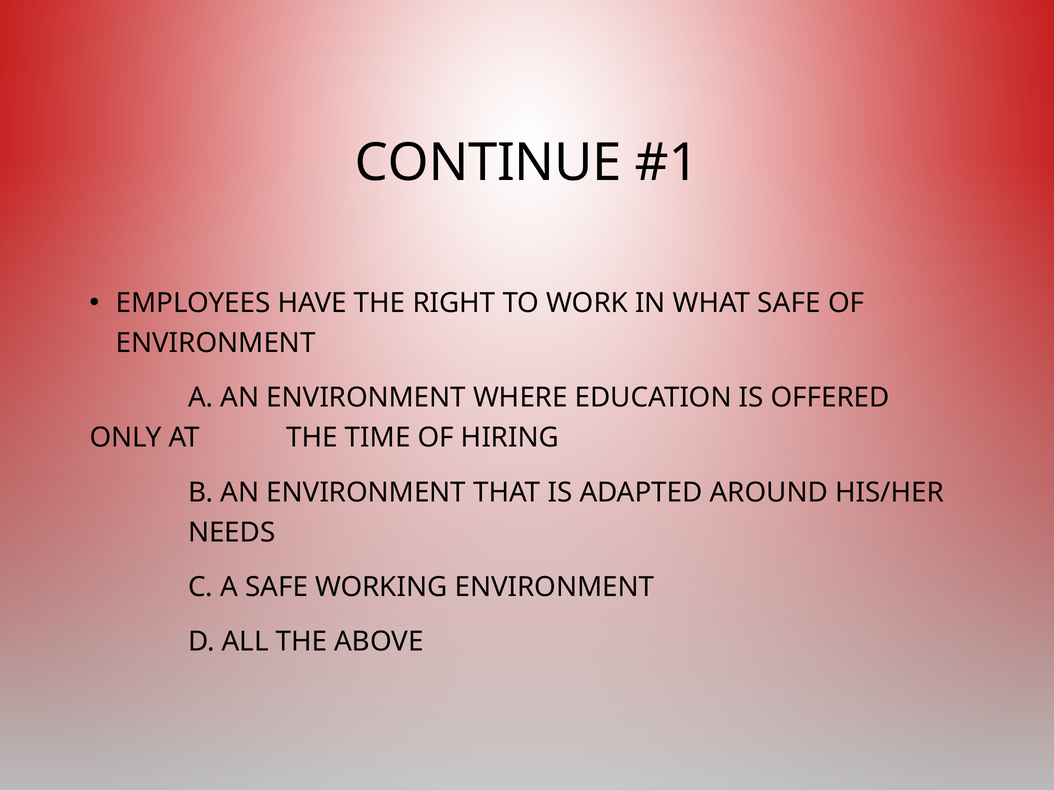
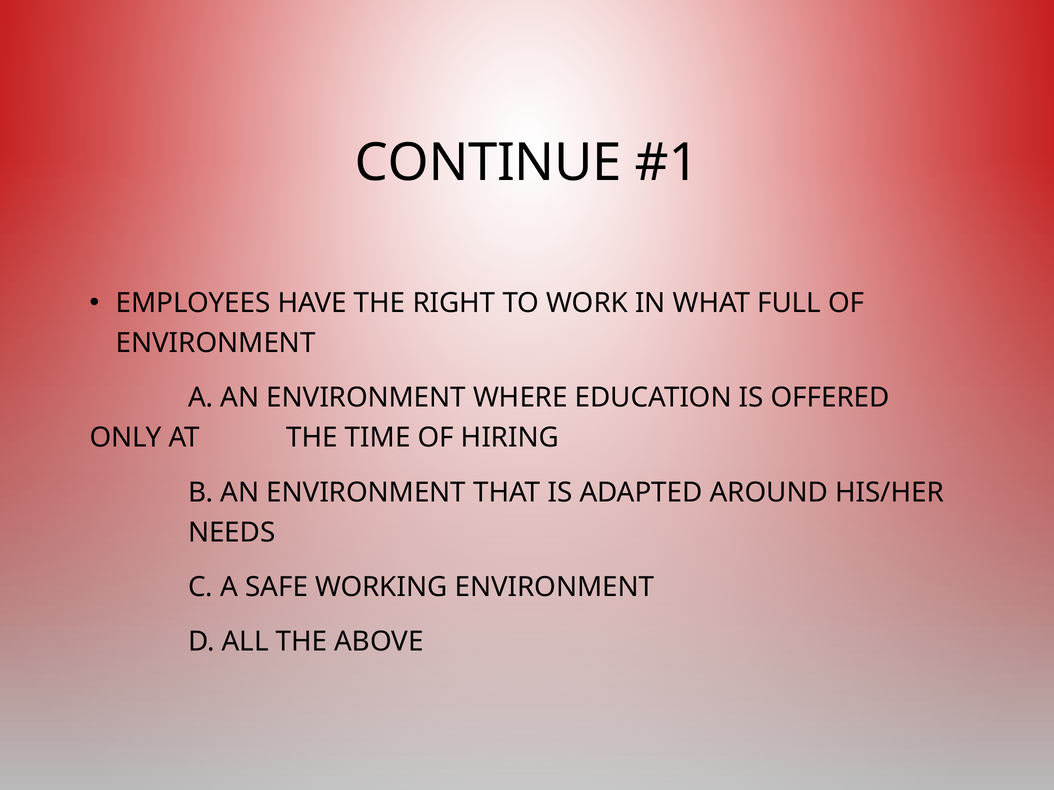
WHAT SAFE: SAFE -> FULL (789, 303)
